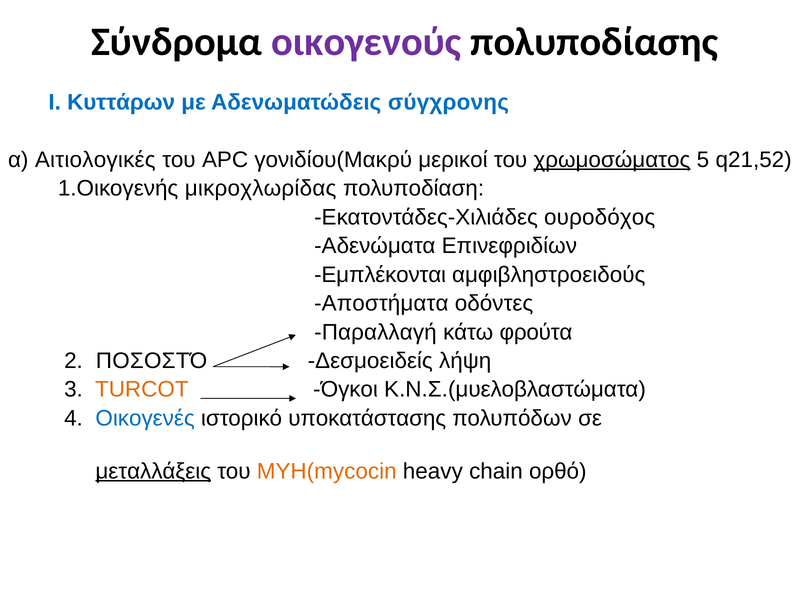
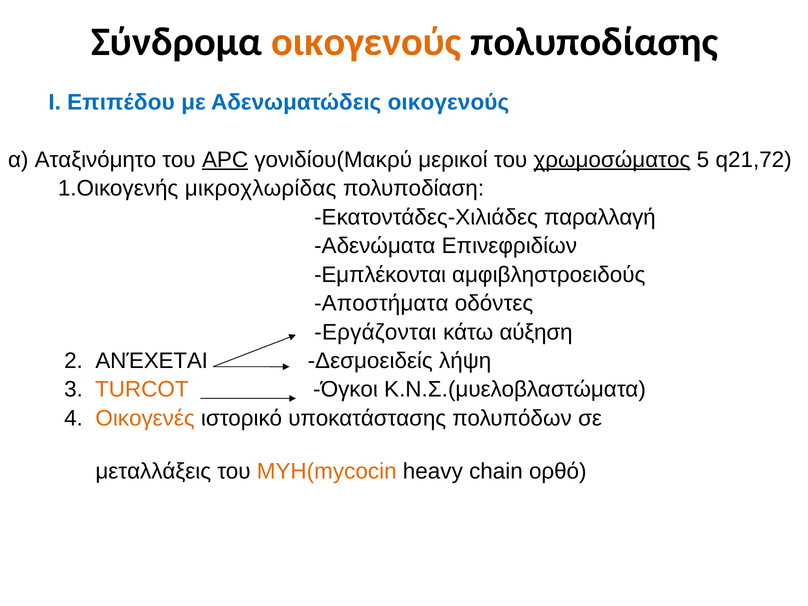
οικογενούς colour: purple -> orange (366, 42)
Κυττάρων: Κυττάρων -> Επιπέδου (121, 102)
Αδενωματώδεις σύγχρονης: σύγχρονης -> οικογενούς (448, 102)
Αιτιολογικές: Αιτιολογικές -> Αταξινόμητο (95, 160)
APC underline: none -> present (225, 160)
q21,52: q21,52 -> q21,72 (754, 160)
ουροδόχος: ουροδόχος -> παραλλαγή (600, 217)
Παραλλαγή: Παραλλαγή -> Εργάζονται (375, 332)
φρούτα: φρούτα -> αύξηση (536, 332)
ΠΟΣΟΣΤΌ: ΠΟΣΟΣΤΌ -> ΑΝΈΧΕΤΑΙ (152, 361)
Οικογενές colour: blue -> orange (145, 418)
μεταλλάξεις underline: present -> none (153, 471)
